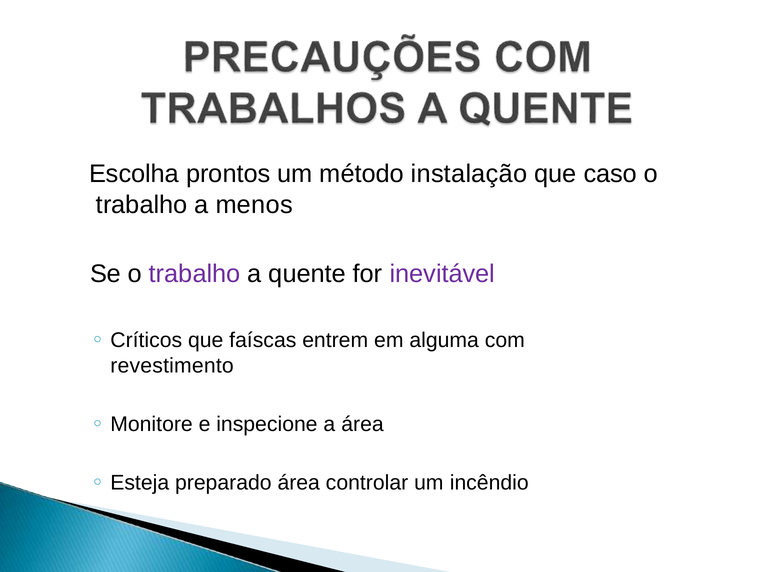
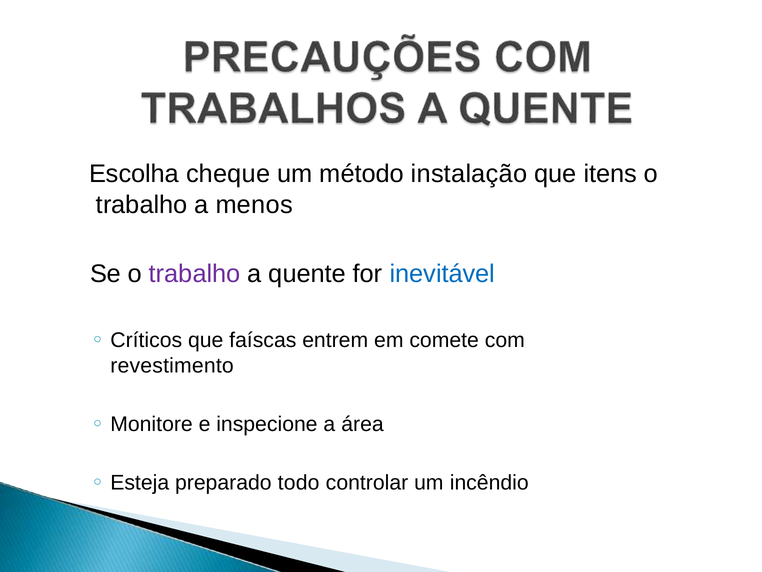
prontos: prontos -> cheque (228, 174)
caso: caso -> itens (610, 174)
inevitável colour: purple -> blue (442, 274)
alguma: alguma -> comete (444, 340)
preparado área: área -> todo (299, 482)
